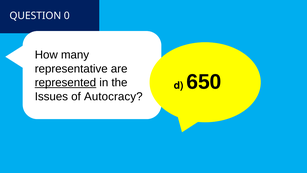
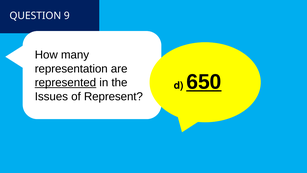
0: 0 -> 9 (67, 16)
representative: representative -> representation (71, 69)
650 underline: none -> present (204, 82)
Autocracy: Autocracy -> Represent (113, 96)
